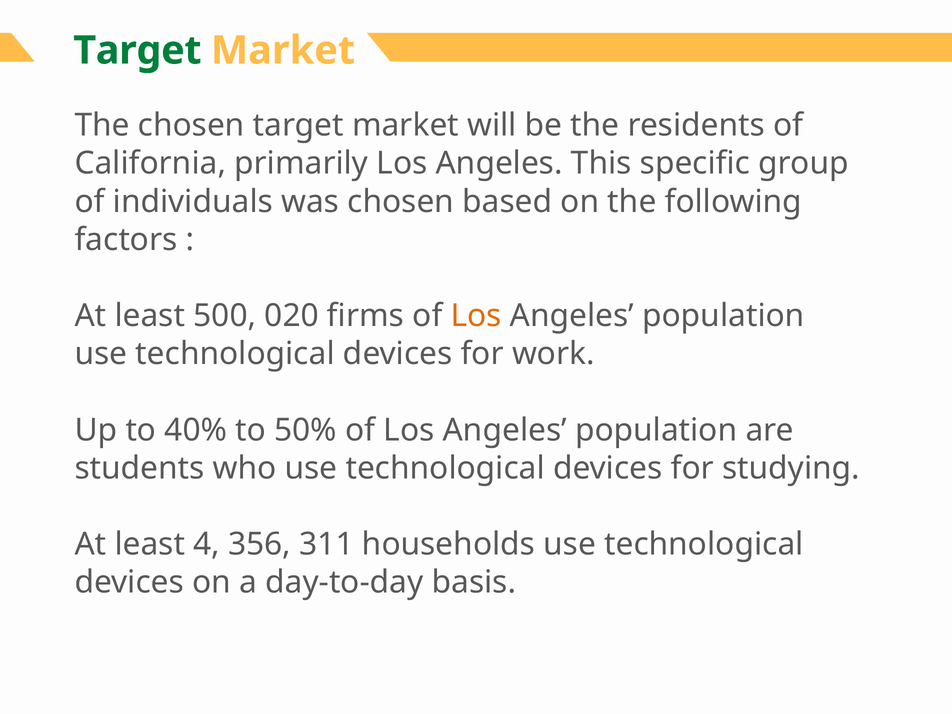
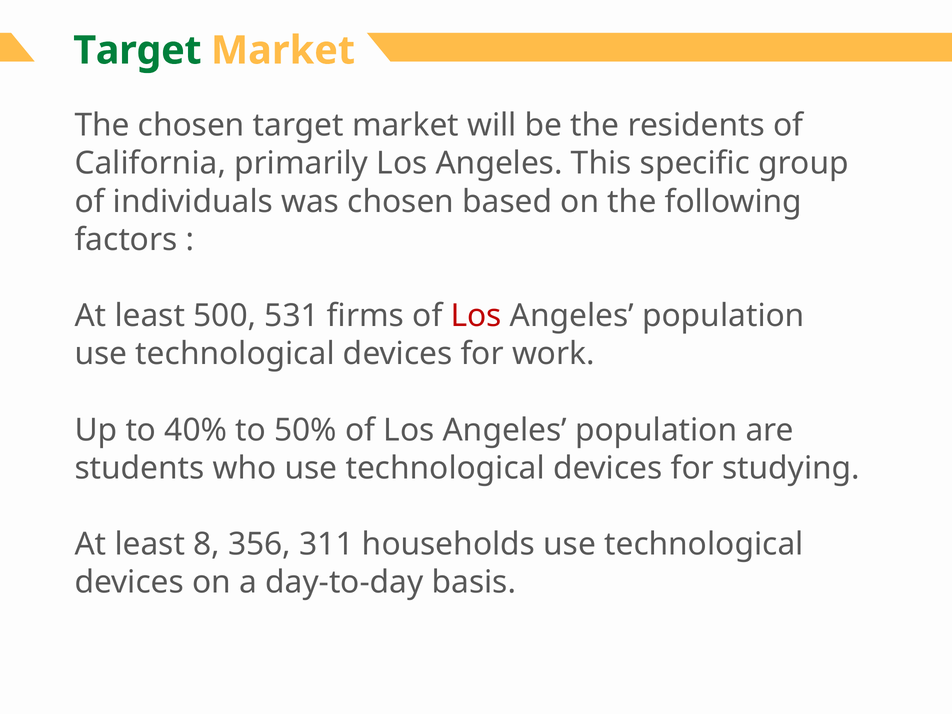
020: 020 -> 531 (292, 316)
Los colour: orange -> red (476, 316)
4: 4 -> 8 (207, 544)
